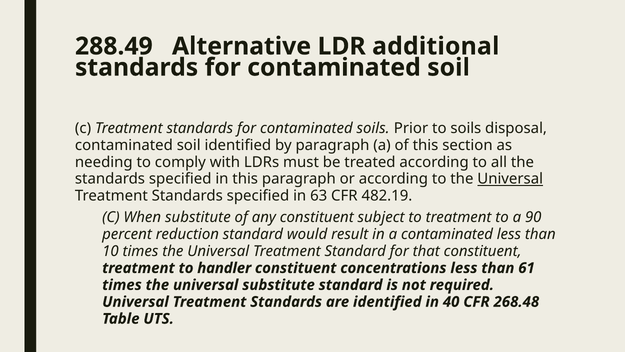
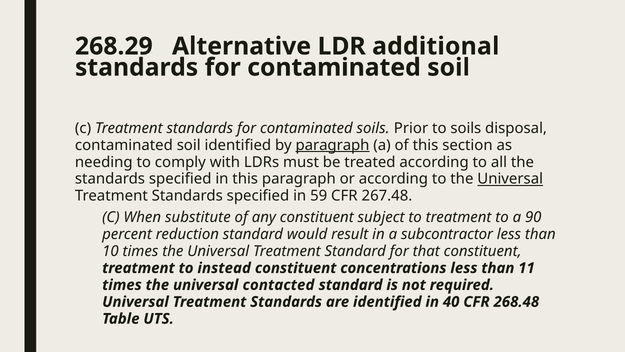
288.49: 288.49 -> 268.29 (114, 46)
paragraph underline: none -> present (333, 145)
63: 63 -> 59 (319, 196)
482.19: 482.19 -> 267.48 (387, 196)
a contaminated: contaminated -> subcontractor (447, 234)
handler: handler -> instead (224, 268)
61: 61 -> 11 (527, 268)
universal substitute: substitute -> contacted (278, 285)
